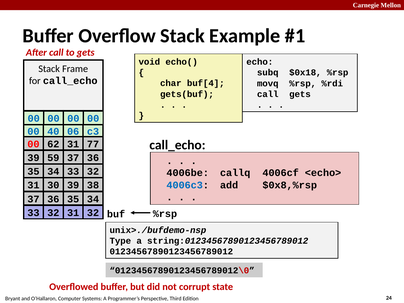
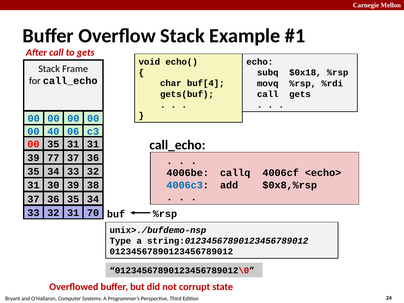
00 62: 62 -> 35 (53, 144)
31 77: 77 -> 31 (93, 144)
59: 59 -> 77 (53, 158)
31 32: 32 -> 70 (93, 213)
